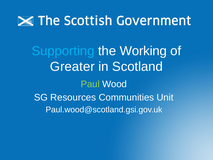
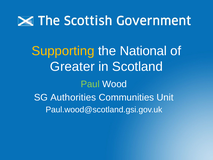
Supporting colour: light blue -> yellow (63, 51)
Working: Working -> National (143, 51)
Resources: Resources -> Authorities (73, 97)
